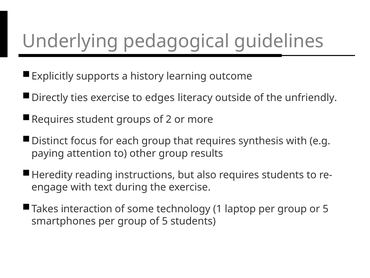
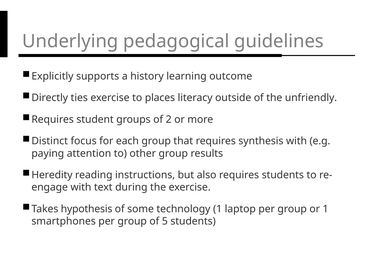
edges: edges -> places (160, 98)
interaction: interaction -> hypothesis (87, 209)
or 5: 5 -> 1 (326, 209)
